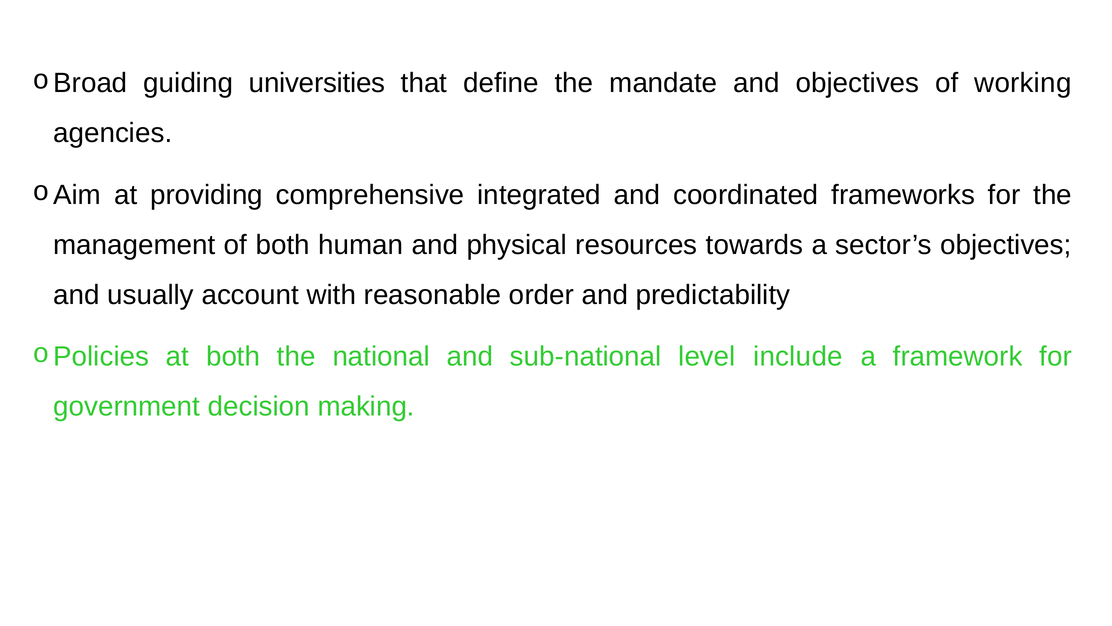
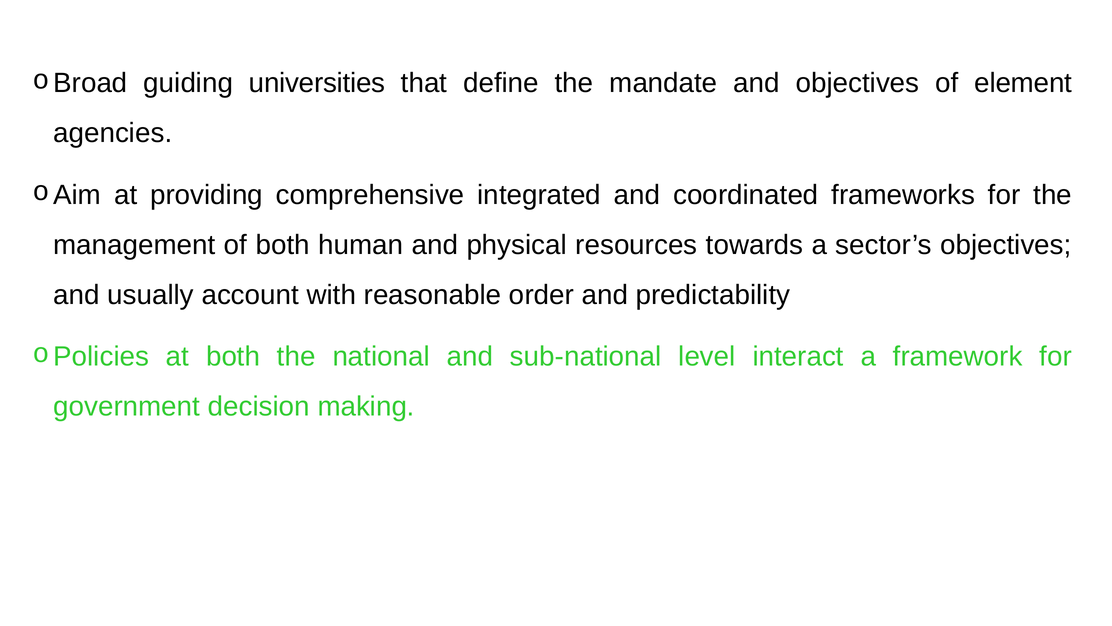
working: working -> element (1023, 83)
include: include -> interact (798, 356)
